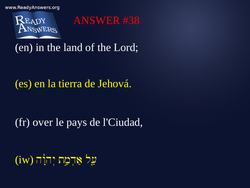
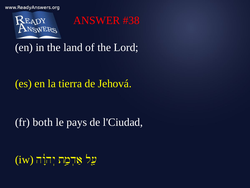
over: over -> both (43, 122)
